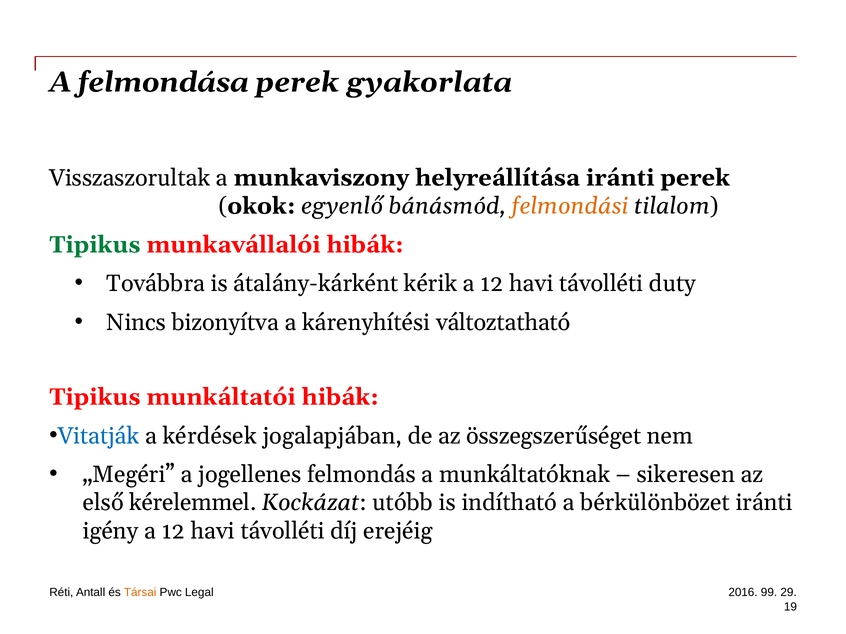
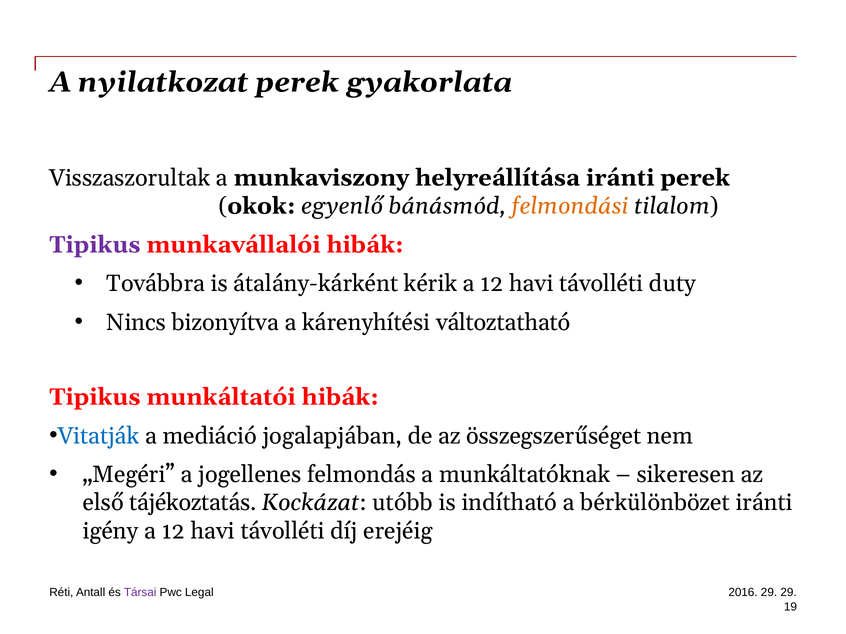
felmondása: felmondása -> nyilatkozat (163, 82)
Tipikus colour: green -> purple (95, 245)
kérdések: kérdések -> mediáció (210, 436)
kérelemmel: kérelemmel -> tájékoztatás (193, 503)
Társai colour: orange -> purple (140, 593)
2016 99: 99 -> 29 (769, 593)
